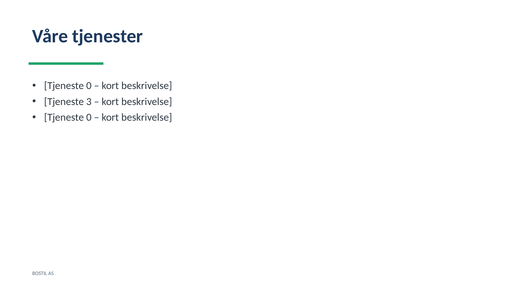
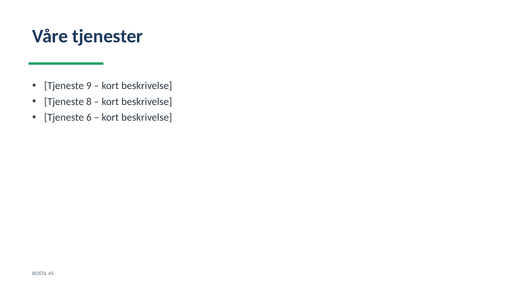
0: 0 -> 9 (89, 86)
3: 3 -> 8 (89, 102)
0: 0 -> 6 (89, 118)
